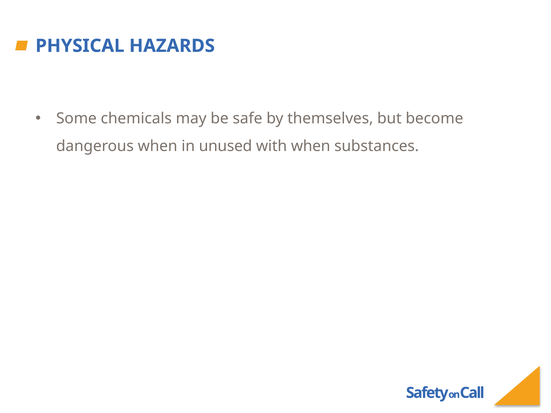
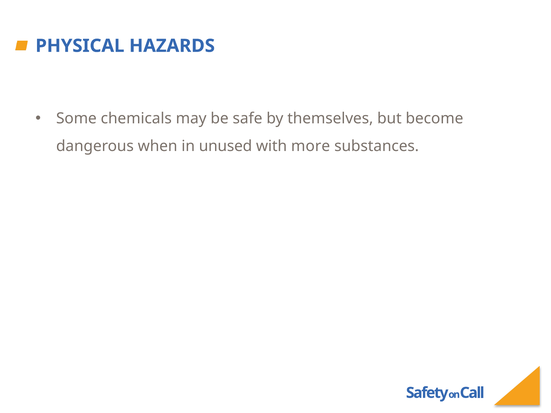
with when: when -> more (311, 146)
